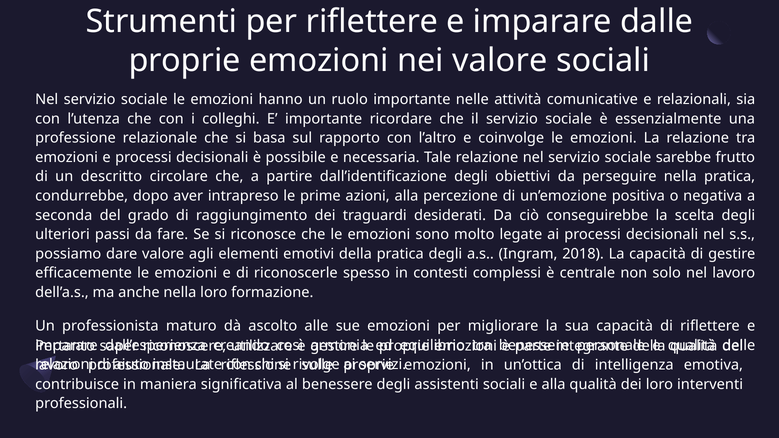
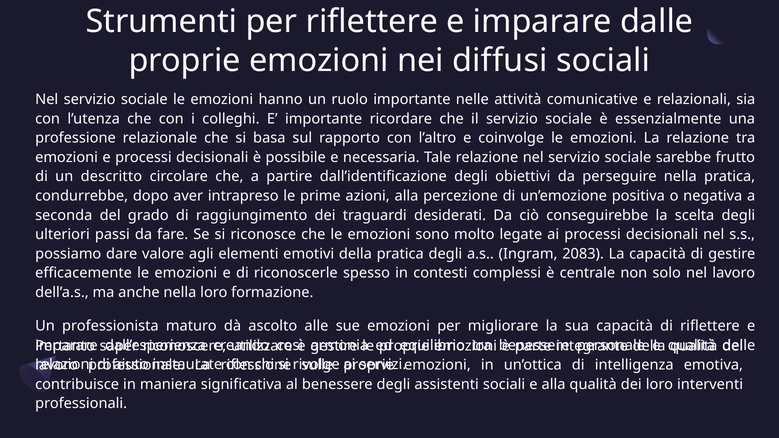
nei valore: valore -> diffusi (500, 61)
2018: 2018 -> 2083 (583, 254)
